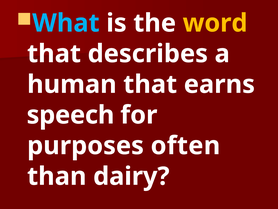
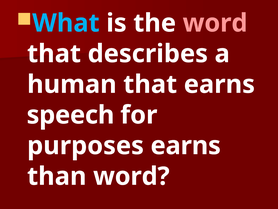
word colour: yellow -> pink (215, 23)
purposes often: often -> earns (186, 145)
than dairy: dairy -> word (131, 176)
